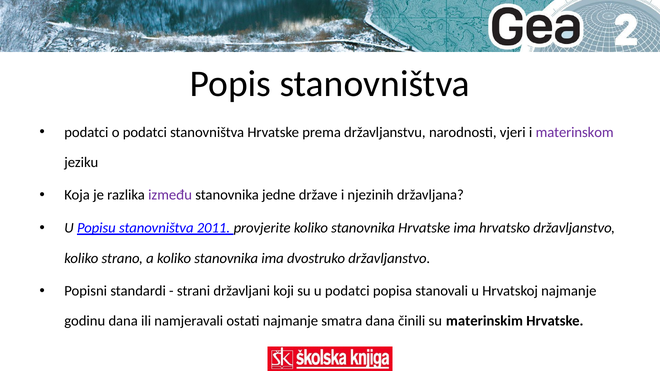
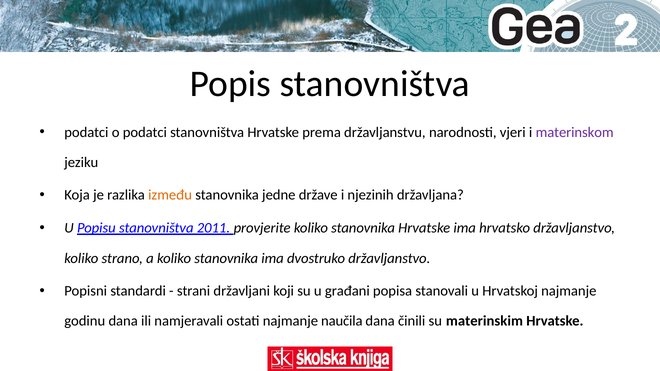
između colour: purple -> orange (170, 195)
u podatci: podatci -> građani (347, 291)
smatra: smatra -> naučila (342, 321)
